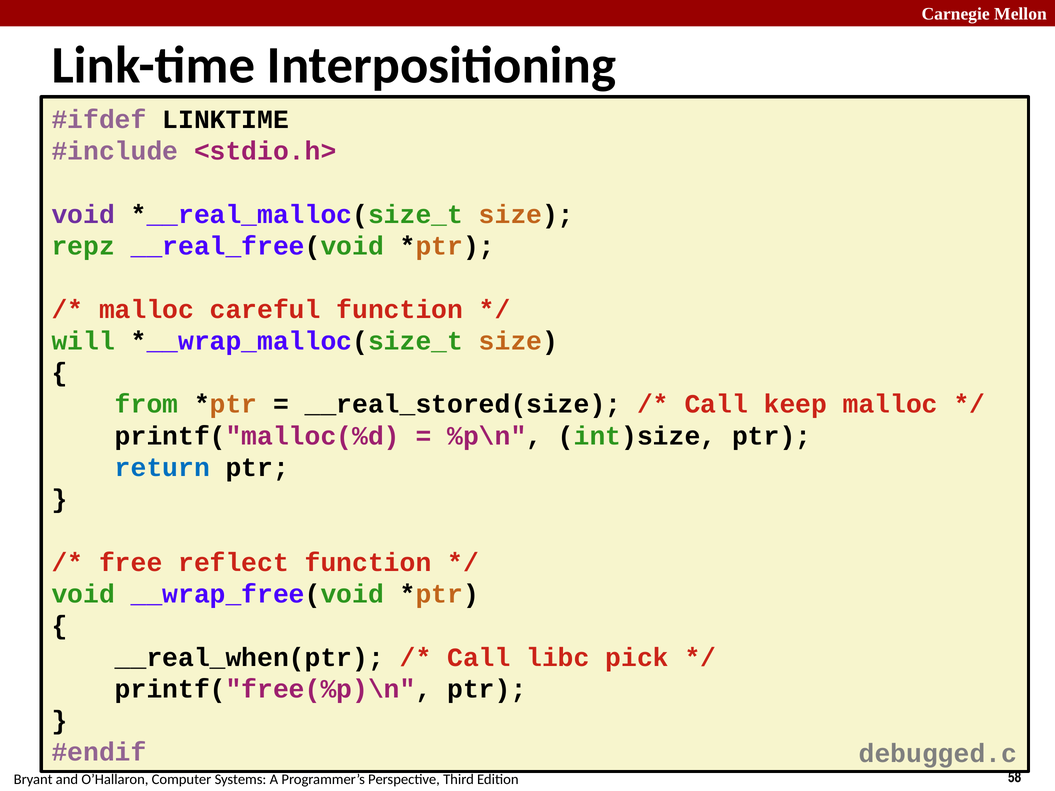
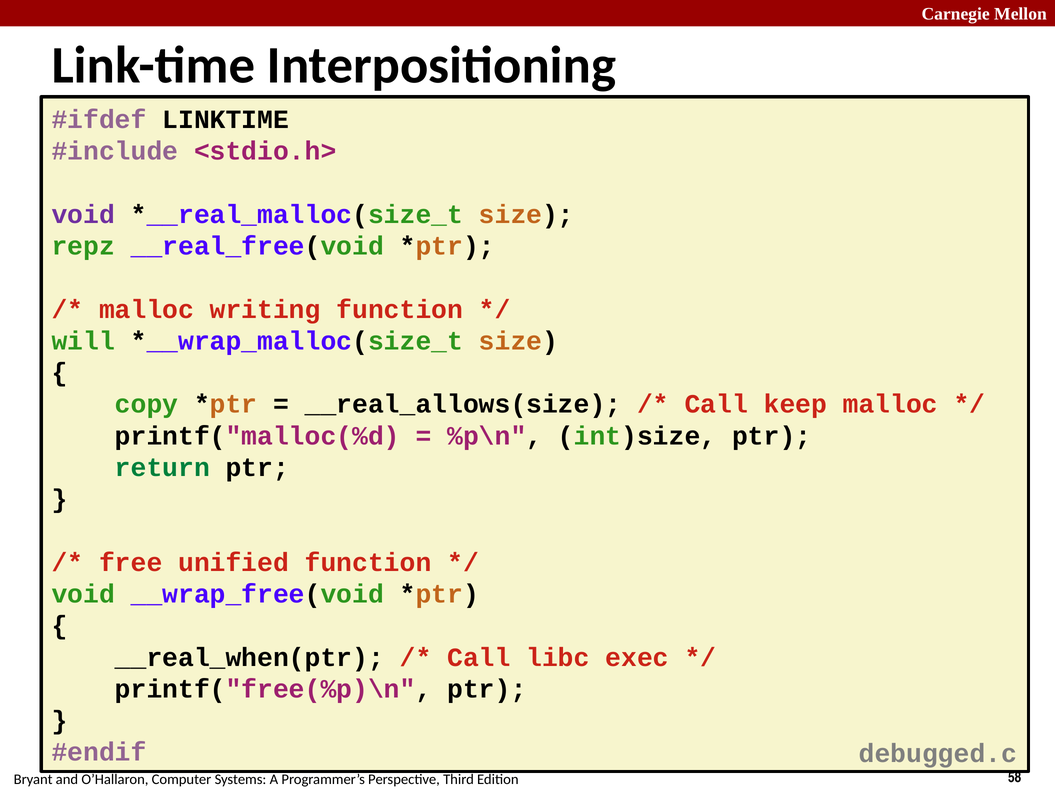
careful: careful -> writing (265, 309)
from: from -> copy (147, 404)
__real_stored(size: __real_stored(size -> __real_allows(size (463, 404)
return colour: blue -> green (162, 468)
reflect: reflect -> unified (234, 563)
pick: pick -> exec (637, 658)
